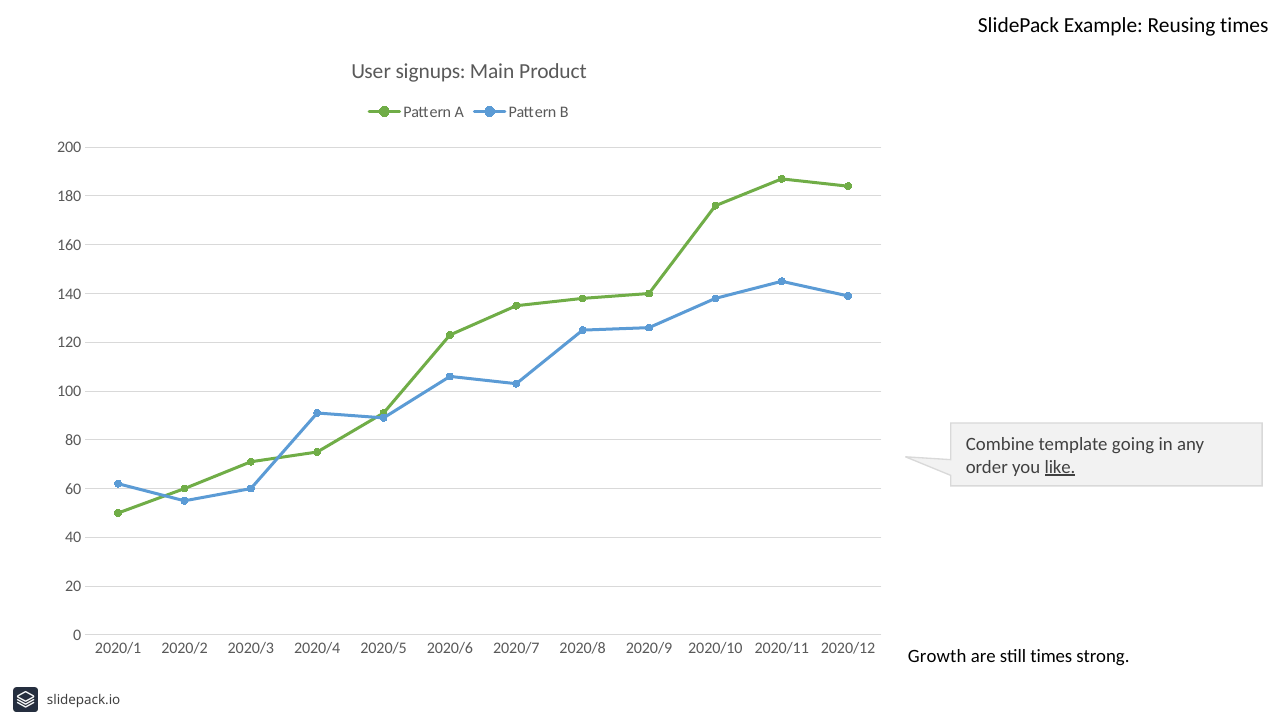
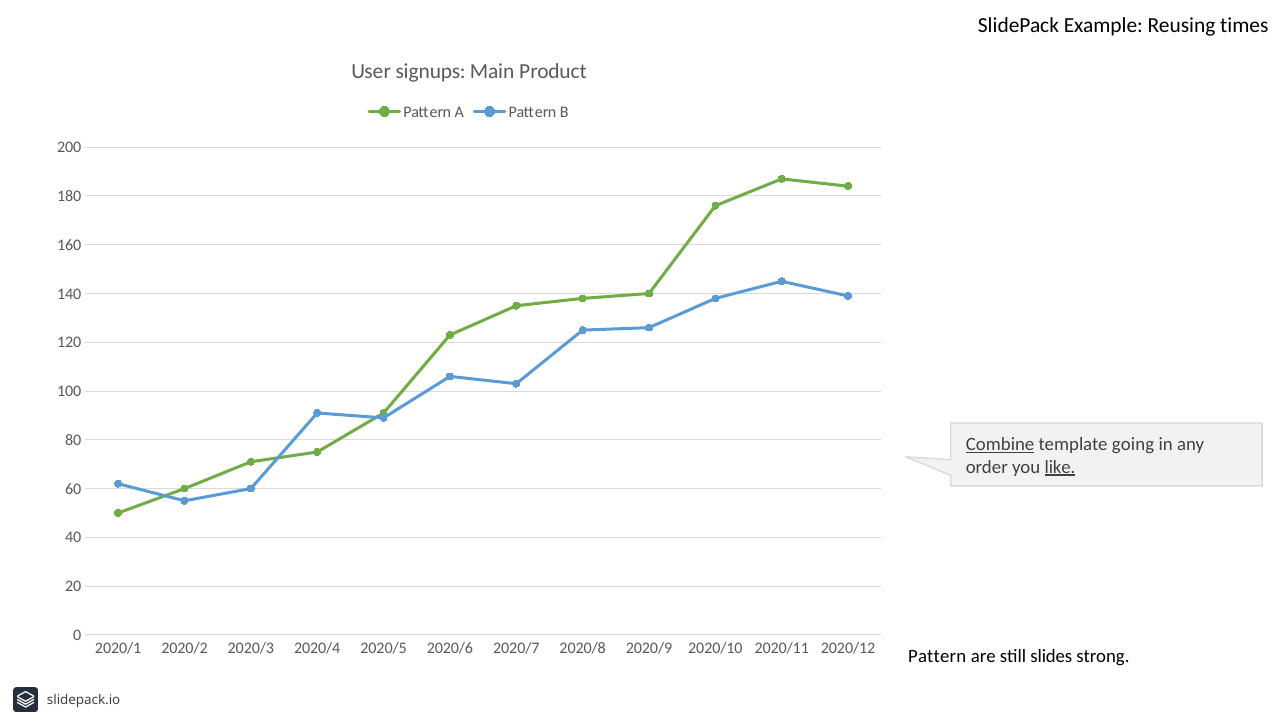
Combine underline: none -> present (1000, 445)
Growth: Growth -> Pattern (937, 656)
still times: times -> slides (1051, 656)
